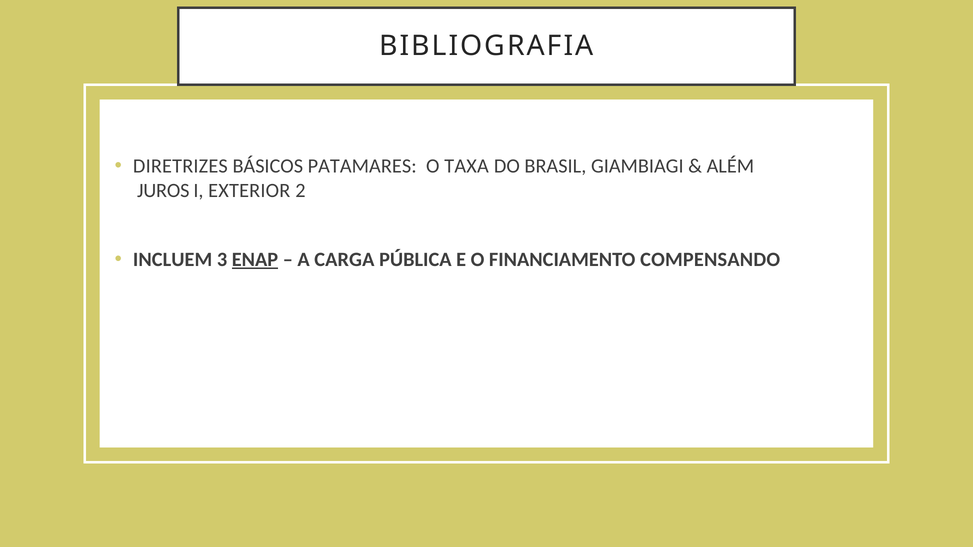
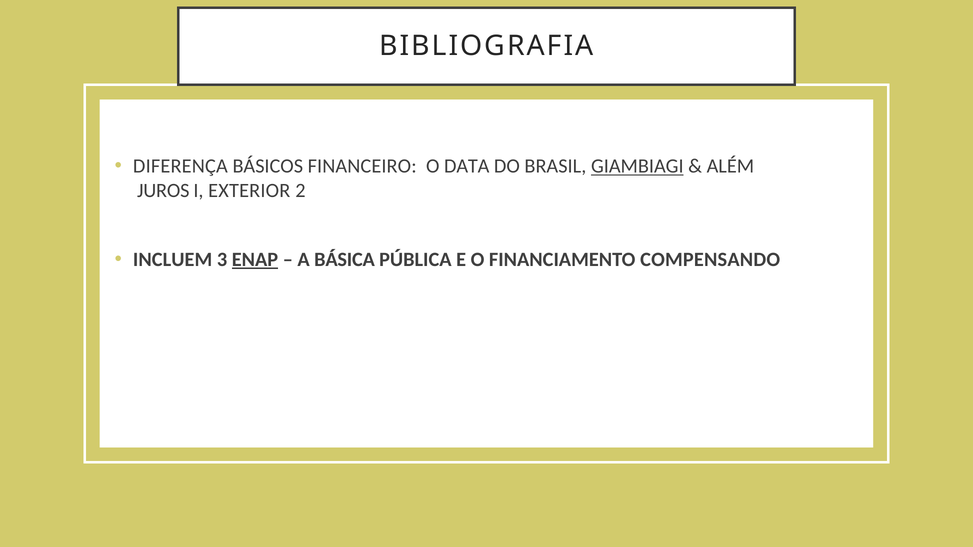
DIRETRIZES: DIRETRIZES -> DIFERENÇA (180, 166)
PATAMARES: PATAMARES -> FINANCEIRO (362, 166)
TAXA: TAXA -> DATA (467, 166)
GIAMBIAGI underline: none -> present (637, 166)
CARGA: CARGA -> BÁSICA (345, 260)
